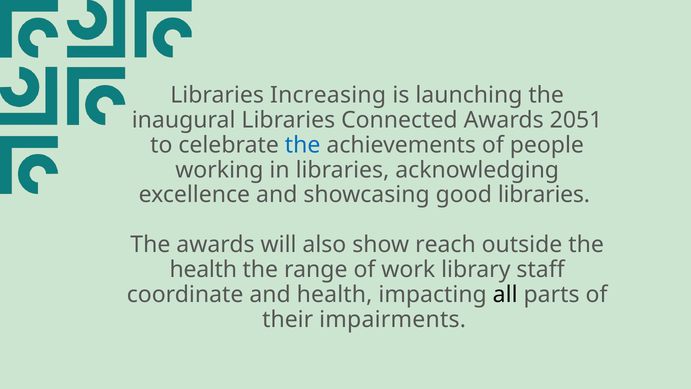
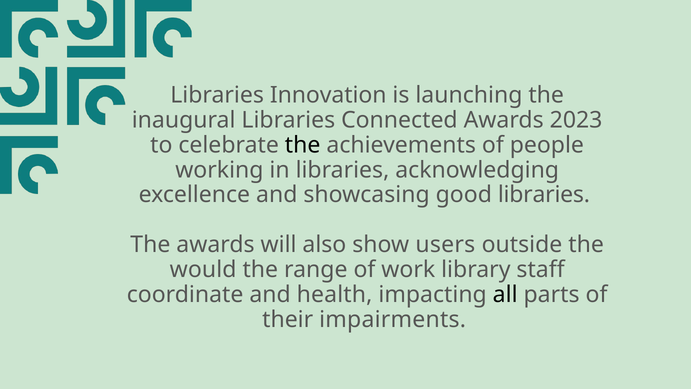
Increasing: Increasing -> Innovation (328, 95)
2051: 2051 -> 2023 (576, 120)
the colour: blue -> black (303, 145)
reach: reach -> users (445, 245)
health: health -> would (203, 269)
